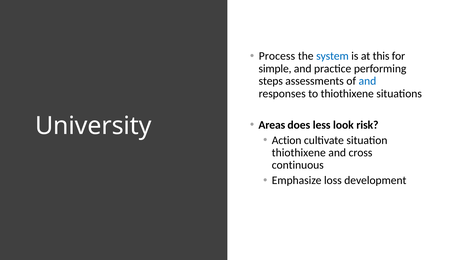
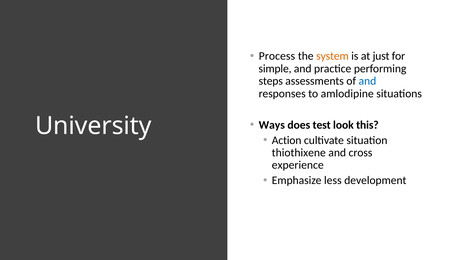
system colour: blue -> orange (332, 56)
this: this -> just (381, 56)
to thiothixene: thiothixene -> amlodipine (347, 93)
Areas: Areas -> Ways (272, 125)
less: less -> test (322, 125)
risk: risk -> this (367, 125)
continuous: continuous -> experience (298, 165)
loss: loss -> less (333, 180)
